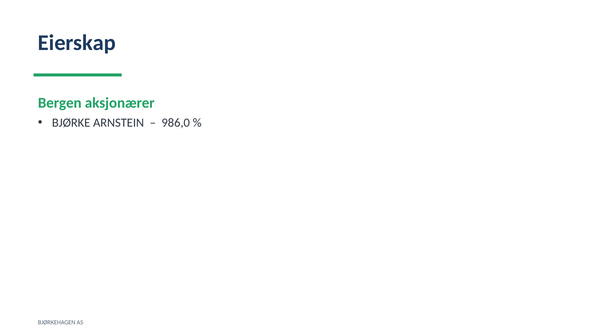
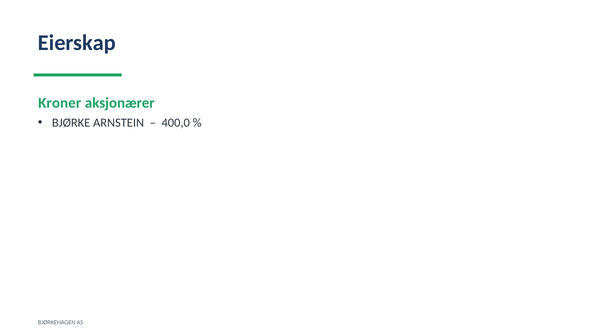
Bergen: Bergen -> Kroner (60, 103)
986,0: 986,0 -> 400,0 (176, 123)
